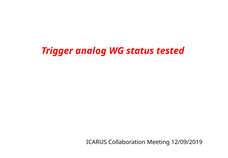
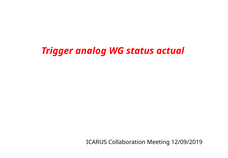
tested: tested -> actual (170, 51)
